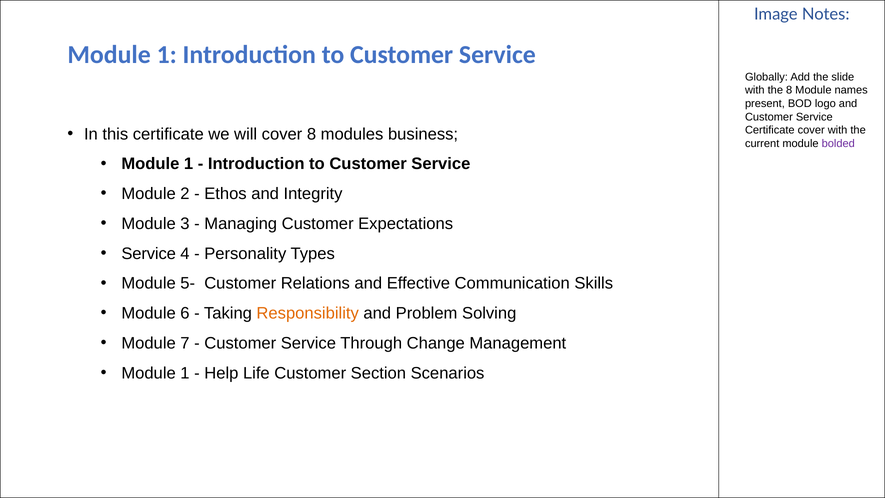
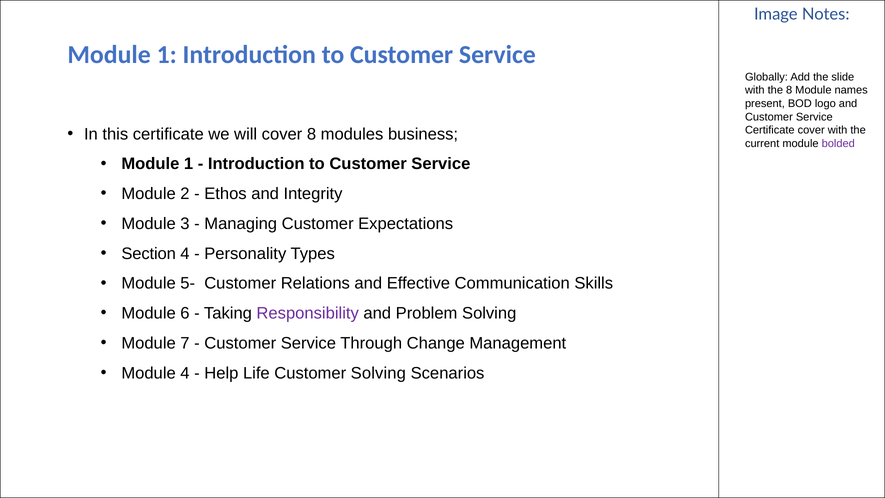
Service: Service -> Section (149, 253)
Responsibility colour: orange -> purple (308, 313)
1: 1 -> 4 (185, 373)
Customer Section: Section -> Solving (378, 373)
